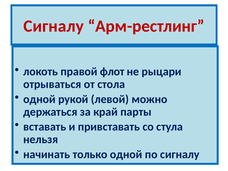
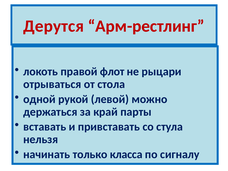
Сигналу: Сигналу -> Дерутся (54, 26)
только одной: одной -> класса (126, 154)
